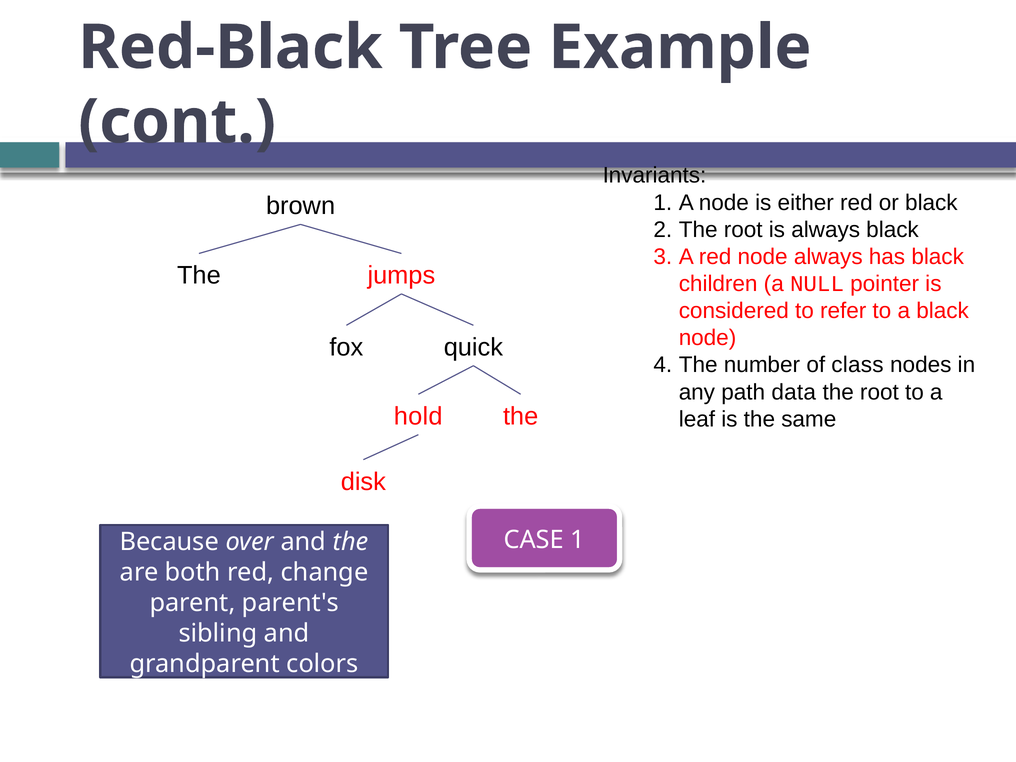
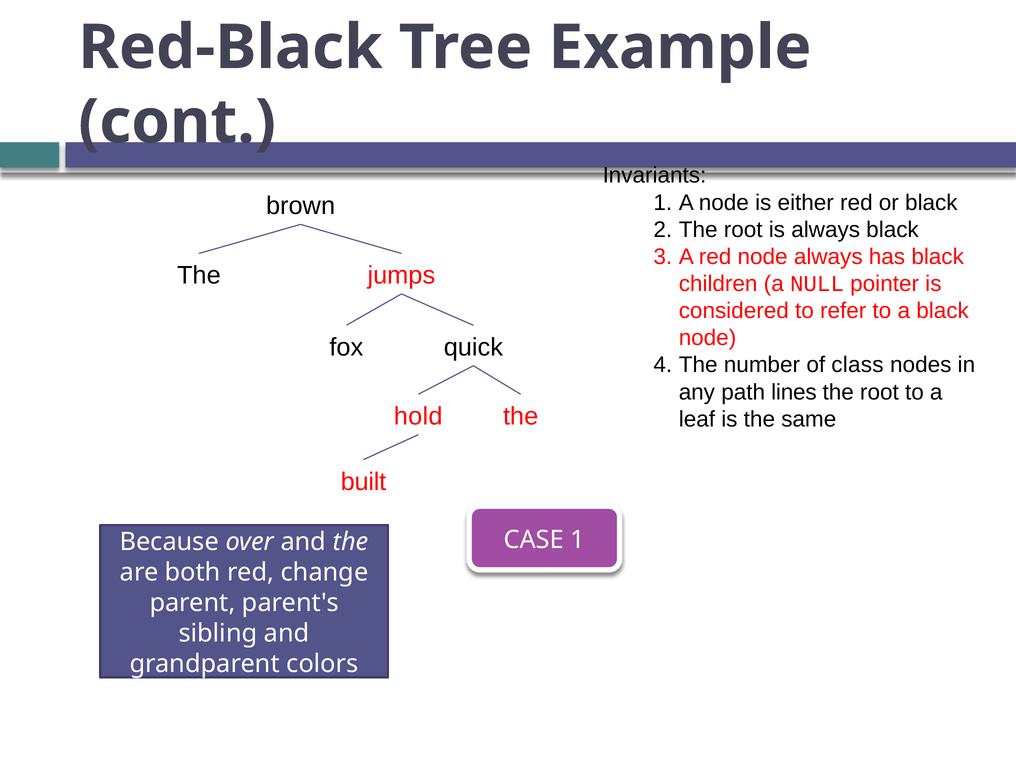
data: data -> lines (794, 392)
disk: disk -> built (363, 482)
